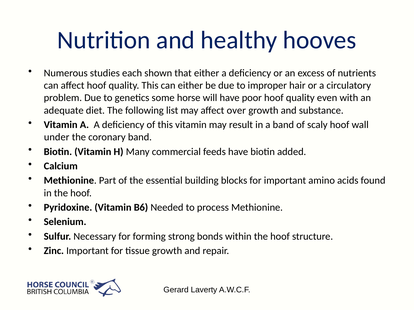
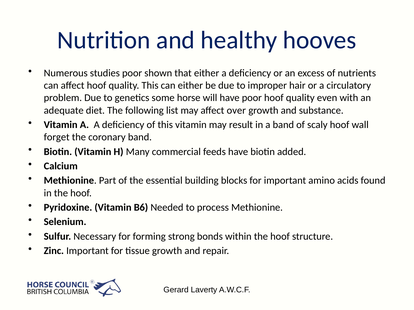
studies each: each -> poor (132, 73)
under: under -> forget (57, 137)
